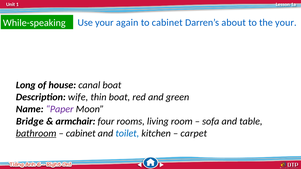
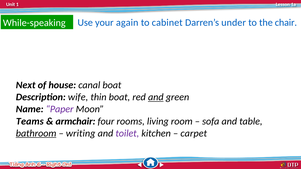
about: about -> under (234, 23)
the your: your -> chair (286, 23)
Long: Long -> Next (26, 85)
and underline: none -> present (156, 97)
Bridge: Bridge -> Teams (30, 121)
cabinet: cabinet -> writing (81, 133)
toilet colour: blue -> purple (127, 133)
